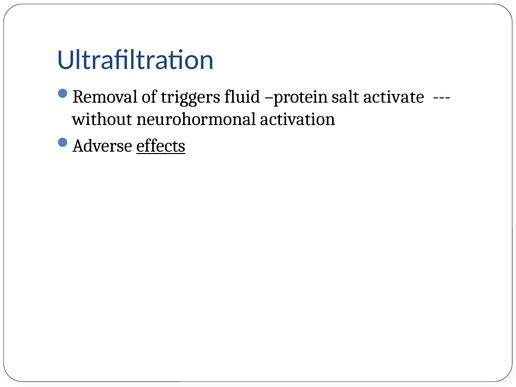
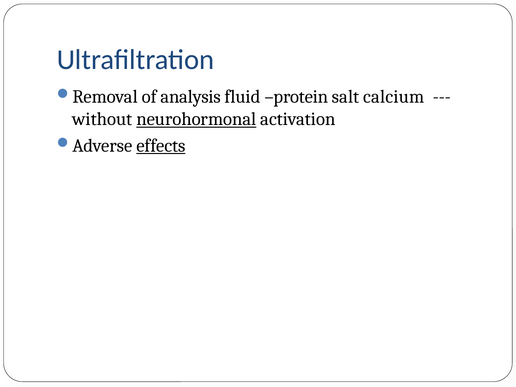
triggers: triggers -> analysis (191, 97)
activate: activate -> calcium (394, 97)
neurohormonal underline: none -> present (196, 119)
